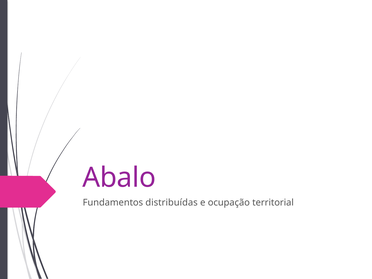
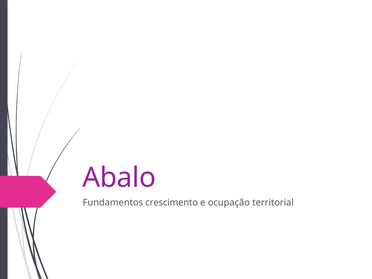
distribuídas: distribuídas -> crescimento (172, 202)
